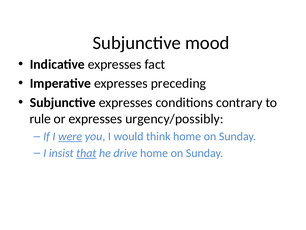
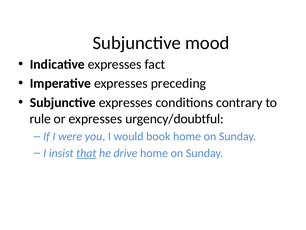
urgency/possibly: urgency/possibly -> urgency/doubtful (175, 119)
were underline: present -> none (70, 136)
think: think -> book (158, 136)
